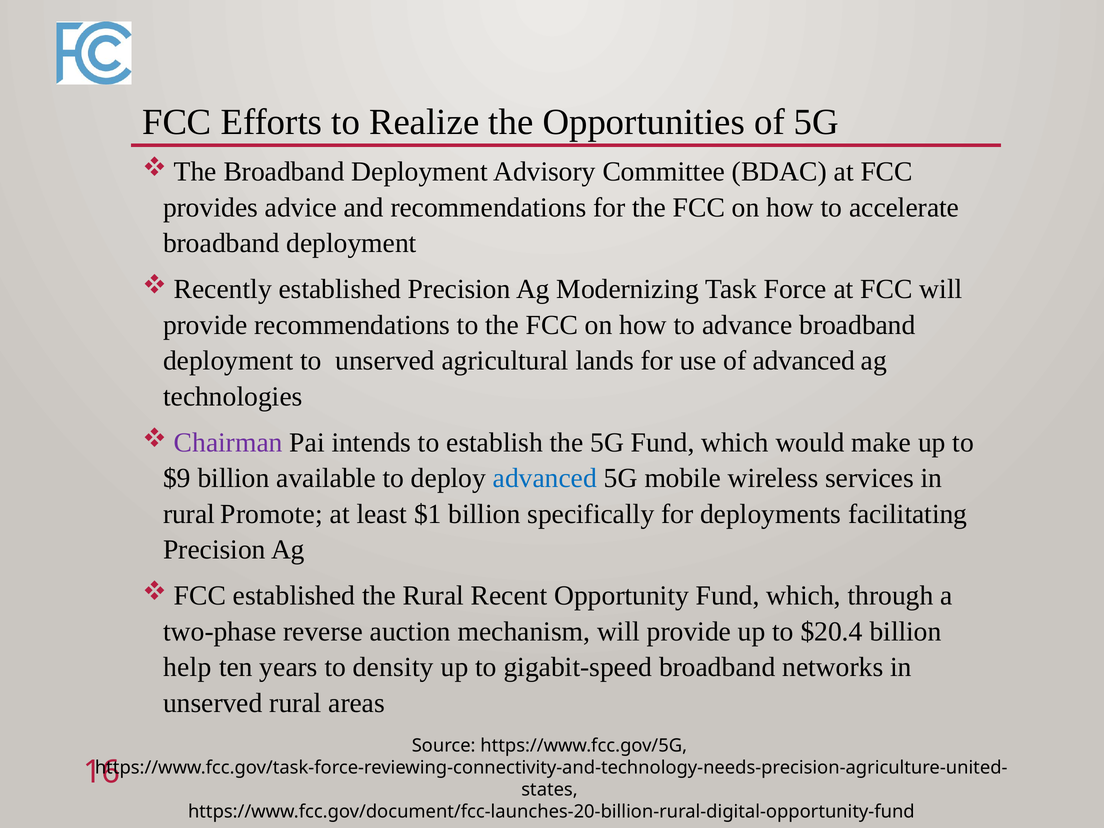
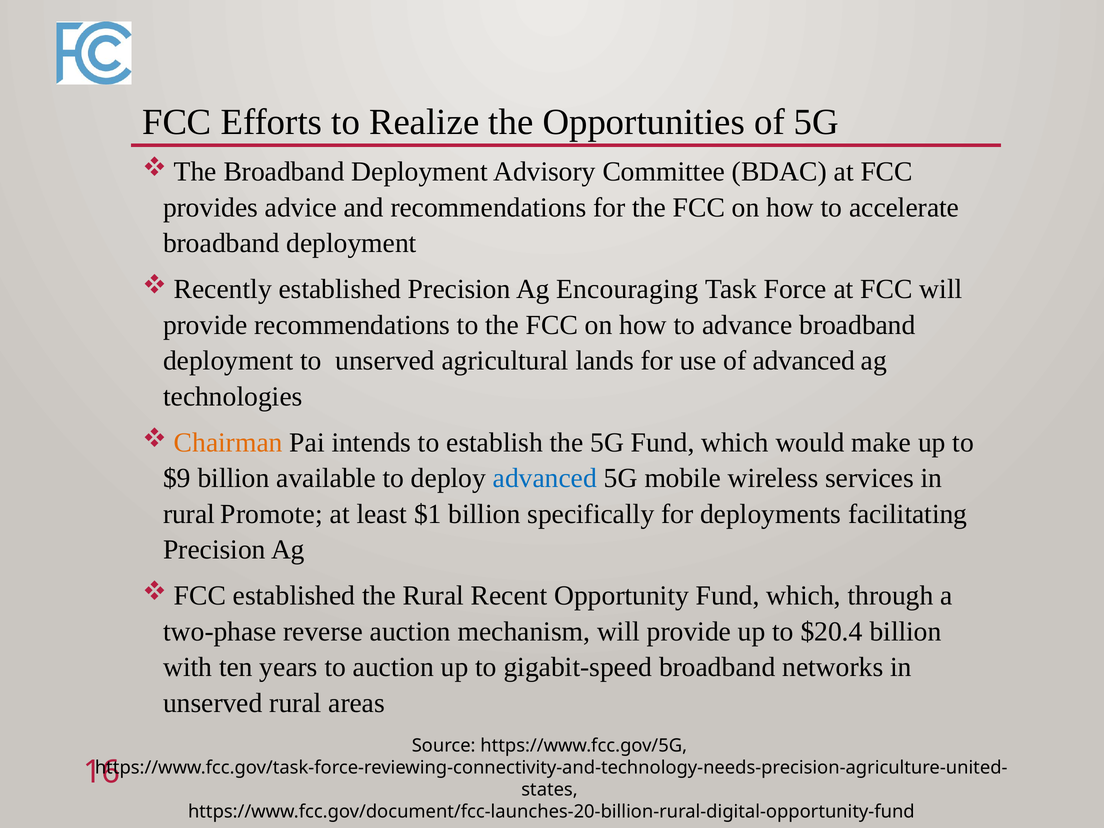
Modernizing: Modernizing -> Encouraging (628, 289)
Chairman colour: purple -> orange (228, 443)
help: help -> with (188, 667)
to density: density -> auction (393, 667)
